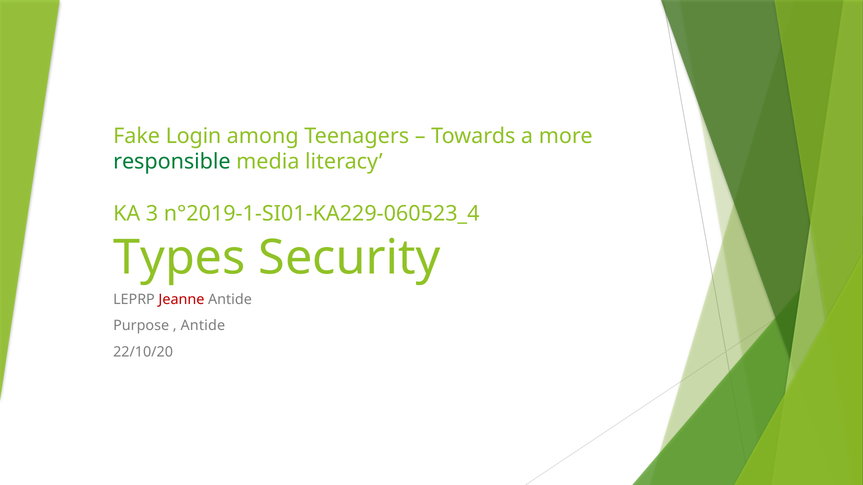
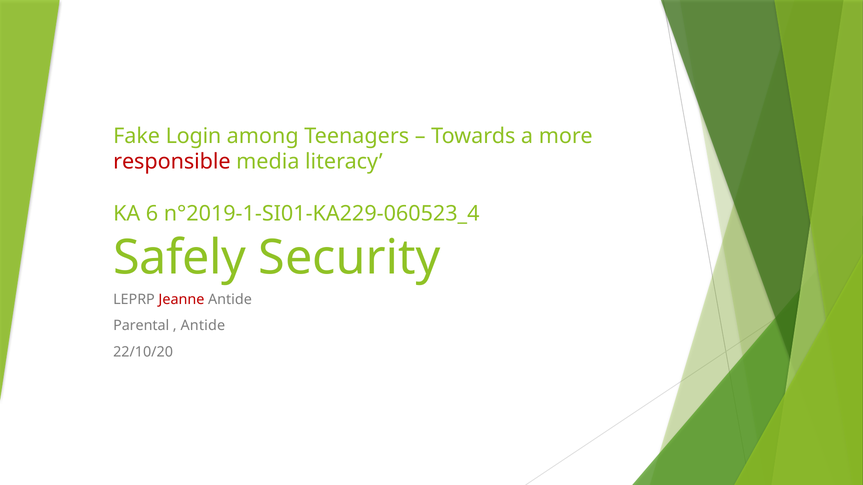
responsible colour: green -> red (172, 162)
3: 3 -> 6 (152, 214)
Types: Types -> Safely (180, 258)
Purpose: Purpose -> Parental (141, 326)
